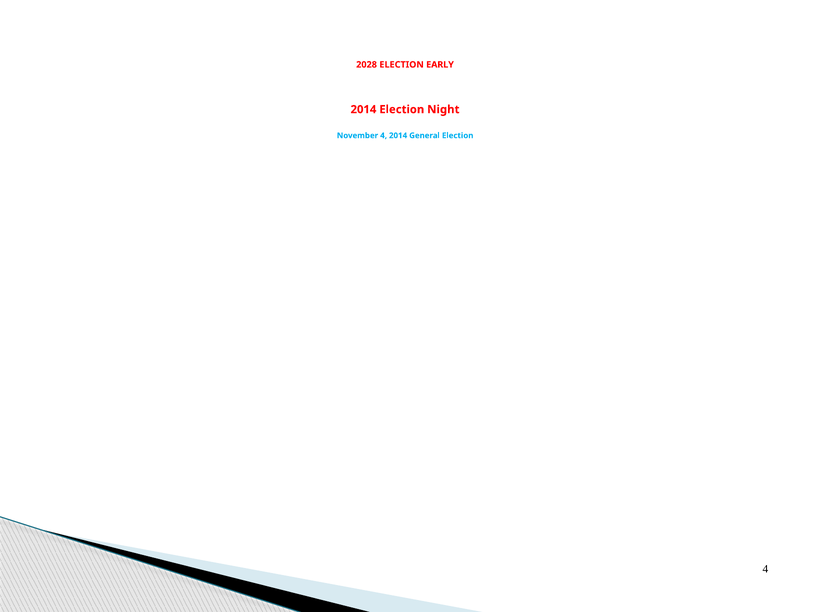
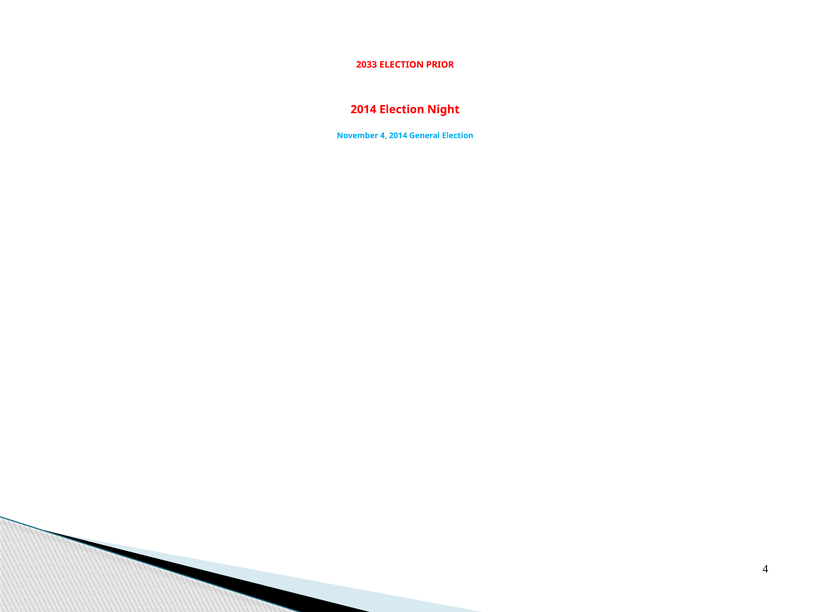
2028: 2028 -> 2033 (367, 65)
EARLY: EARLY -> PRIOR (440, 65)
